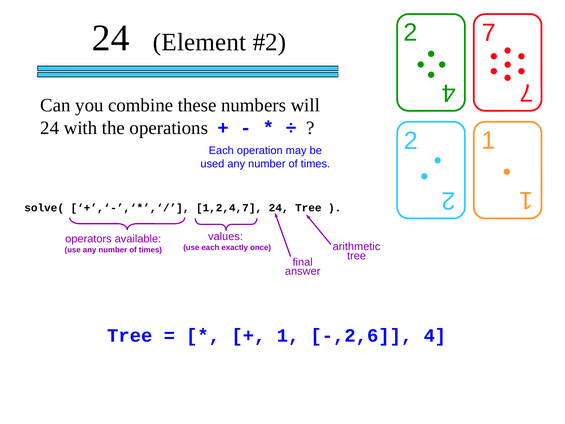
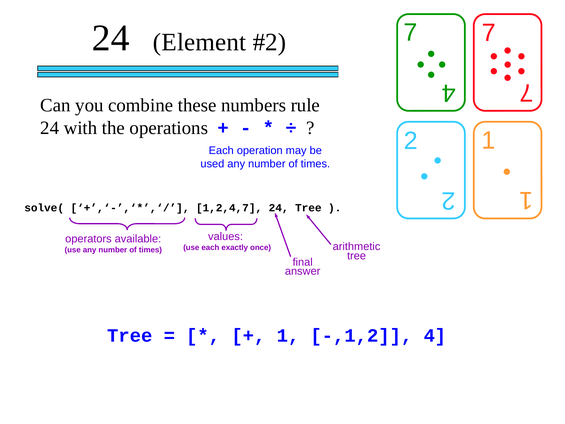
2: 2 -> 7 (411, 33)
will: will -> rule (305, 105)
-,2,6: -,2,6 -> -,1,2 (362, 336)
